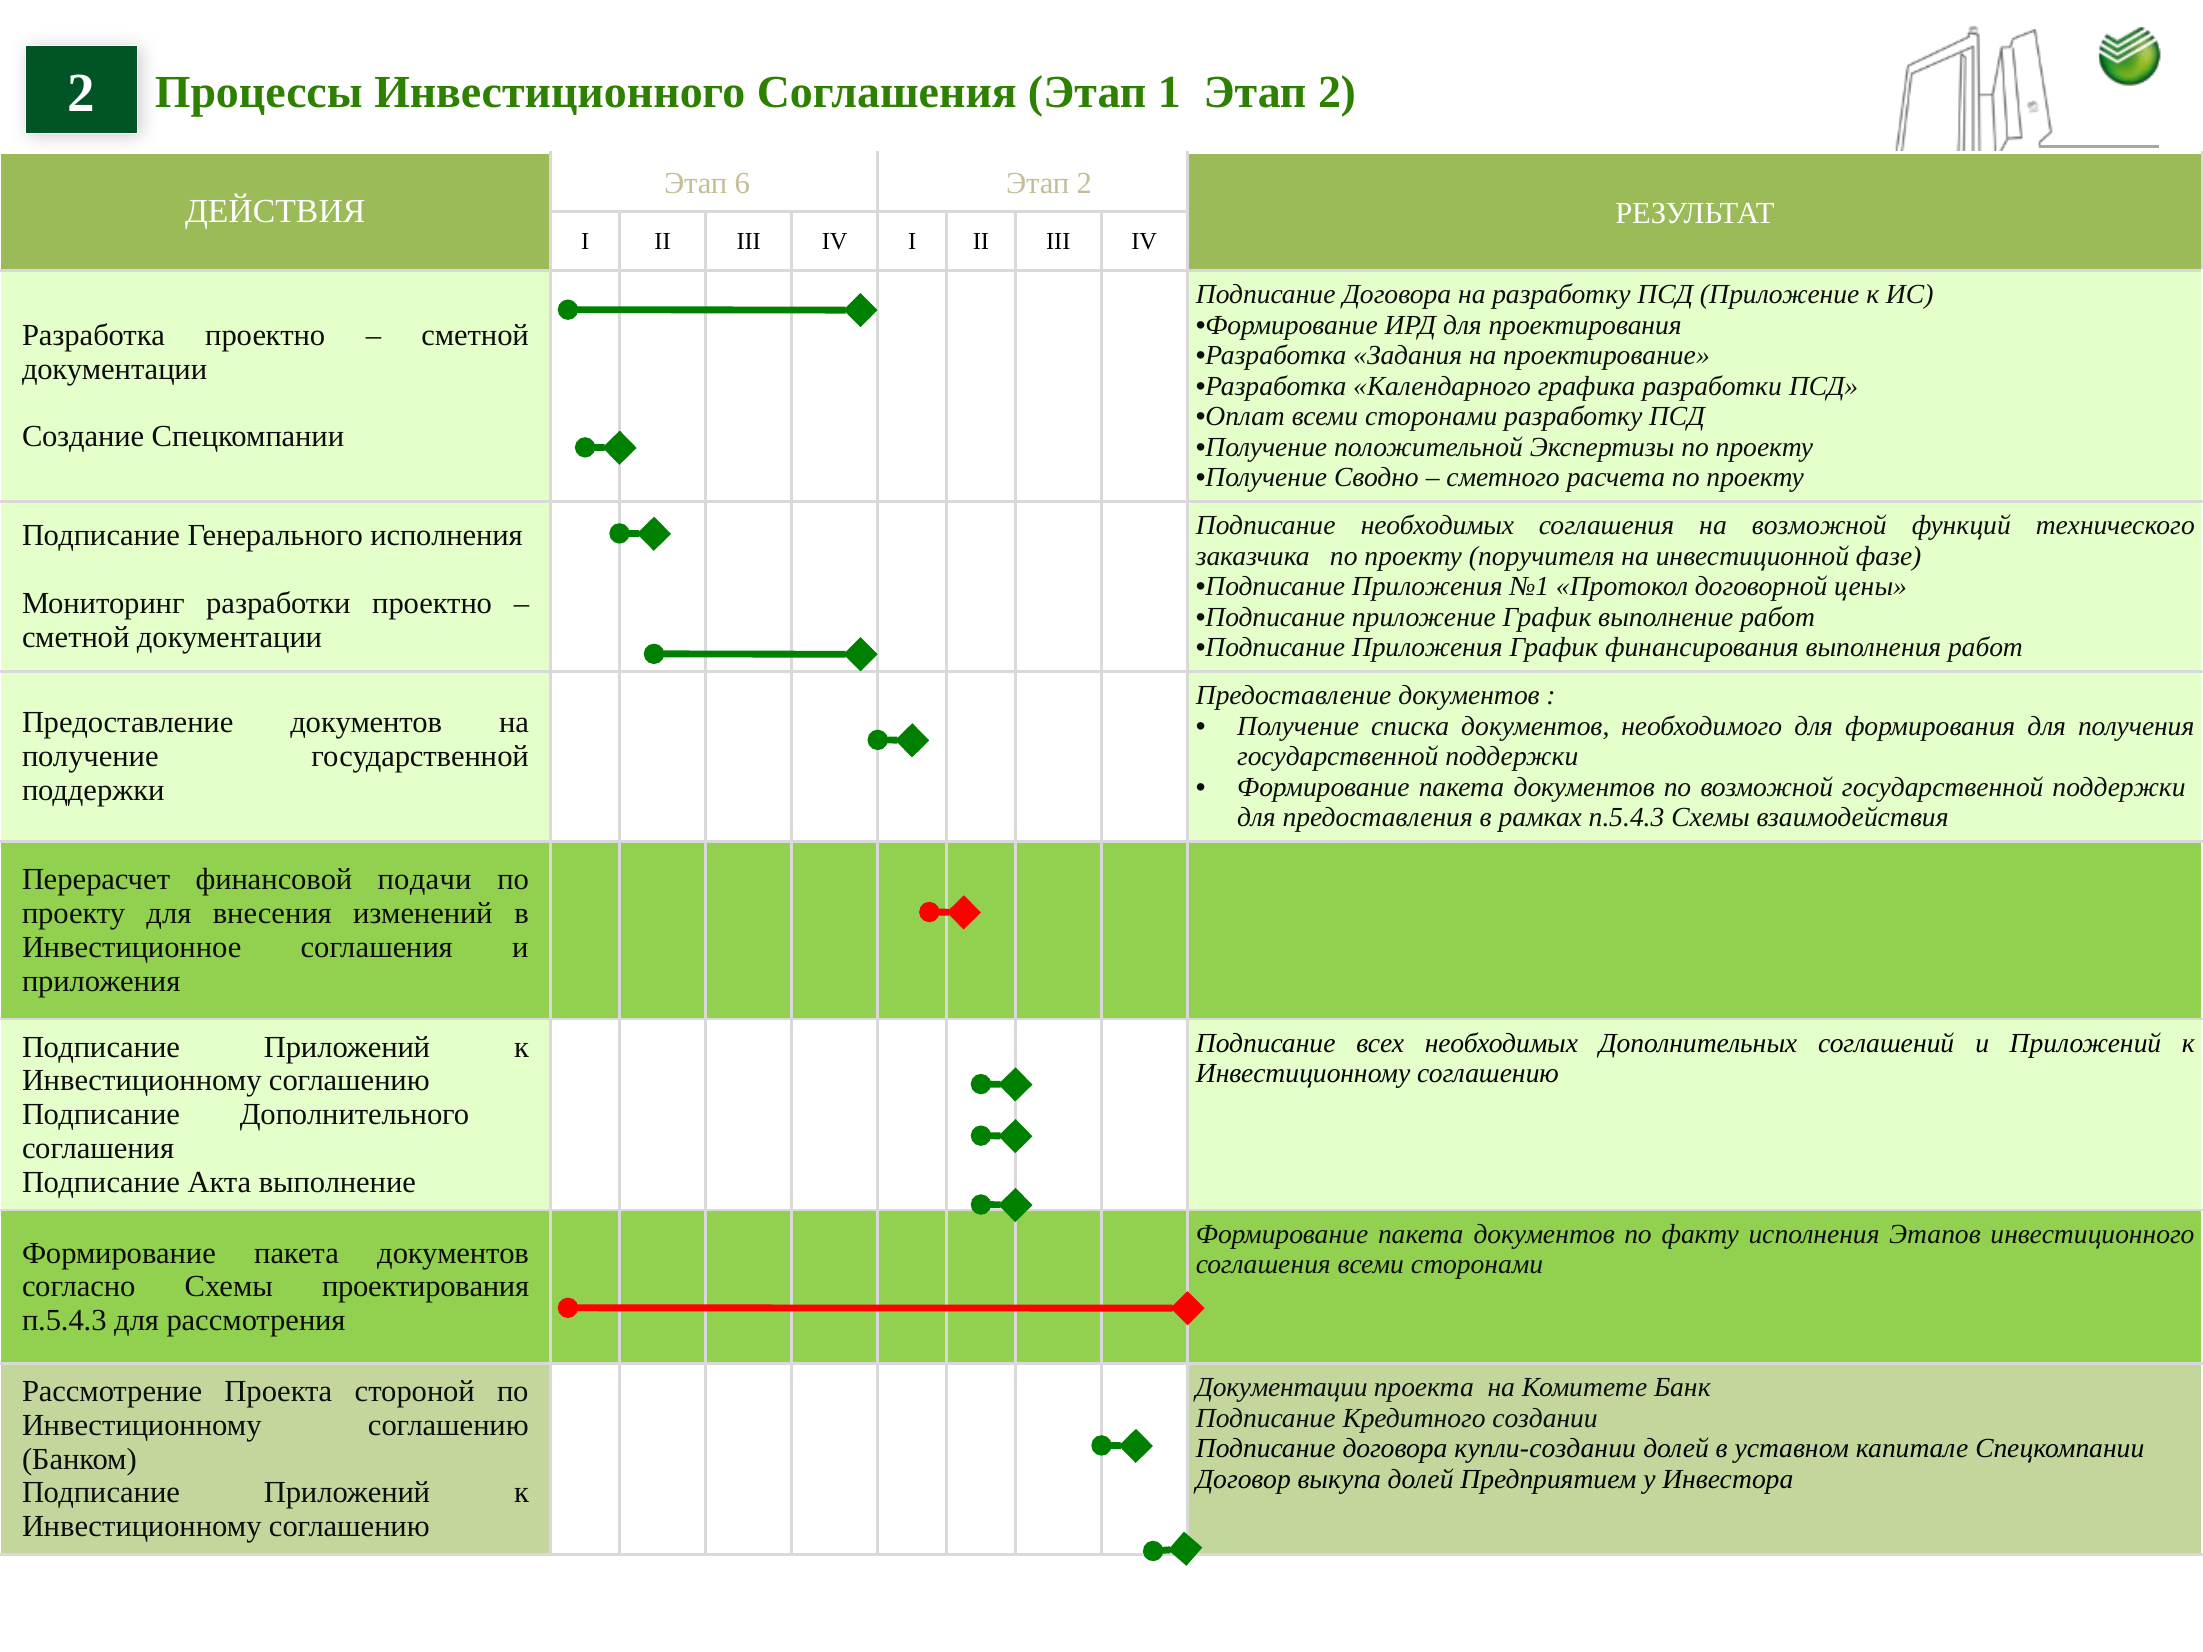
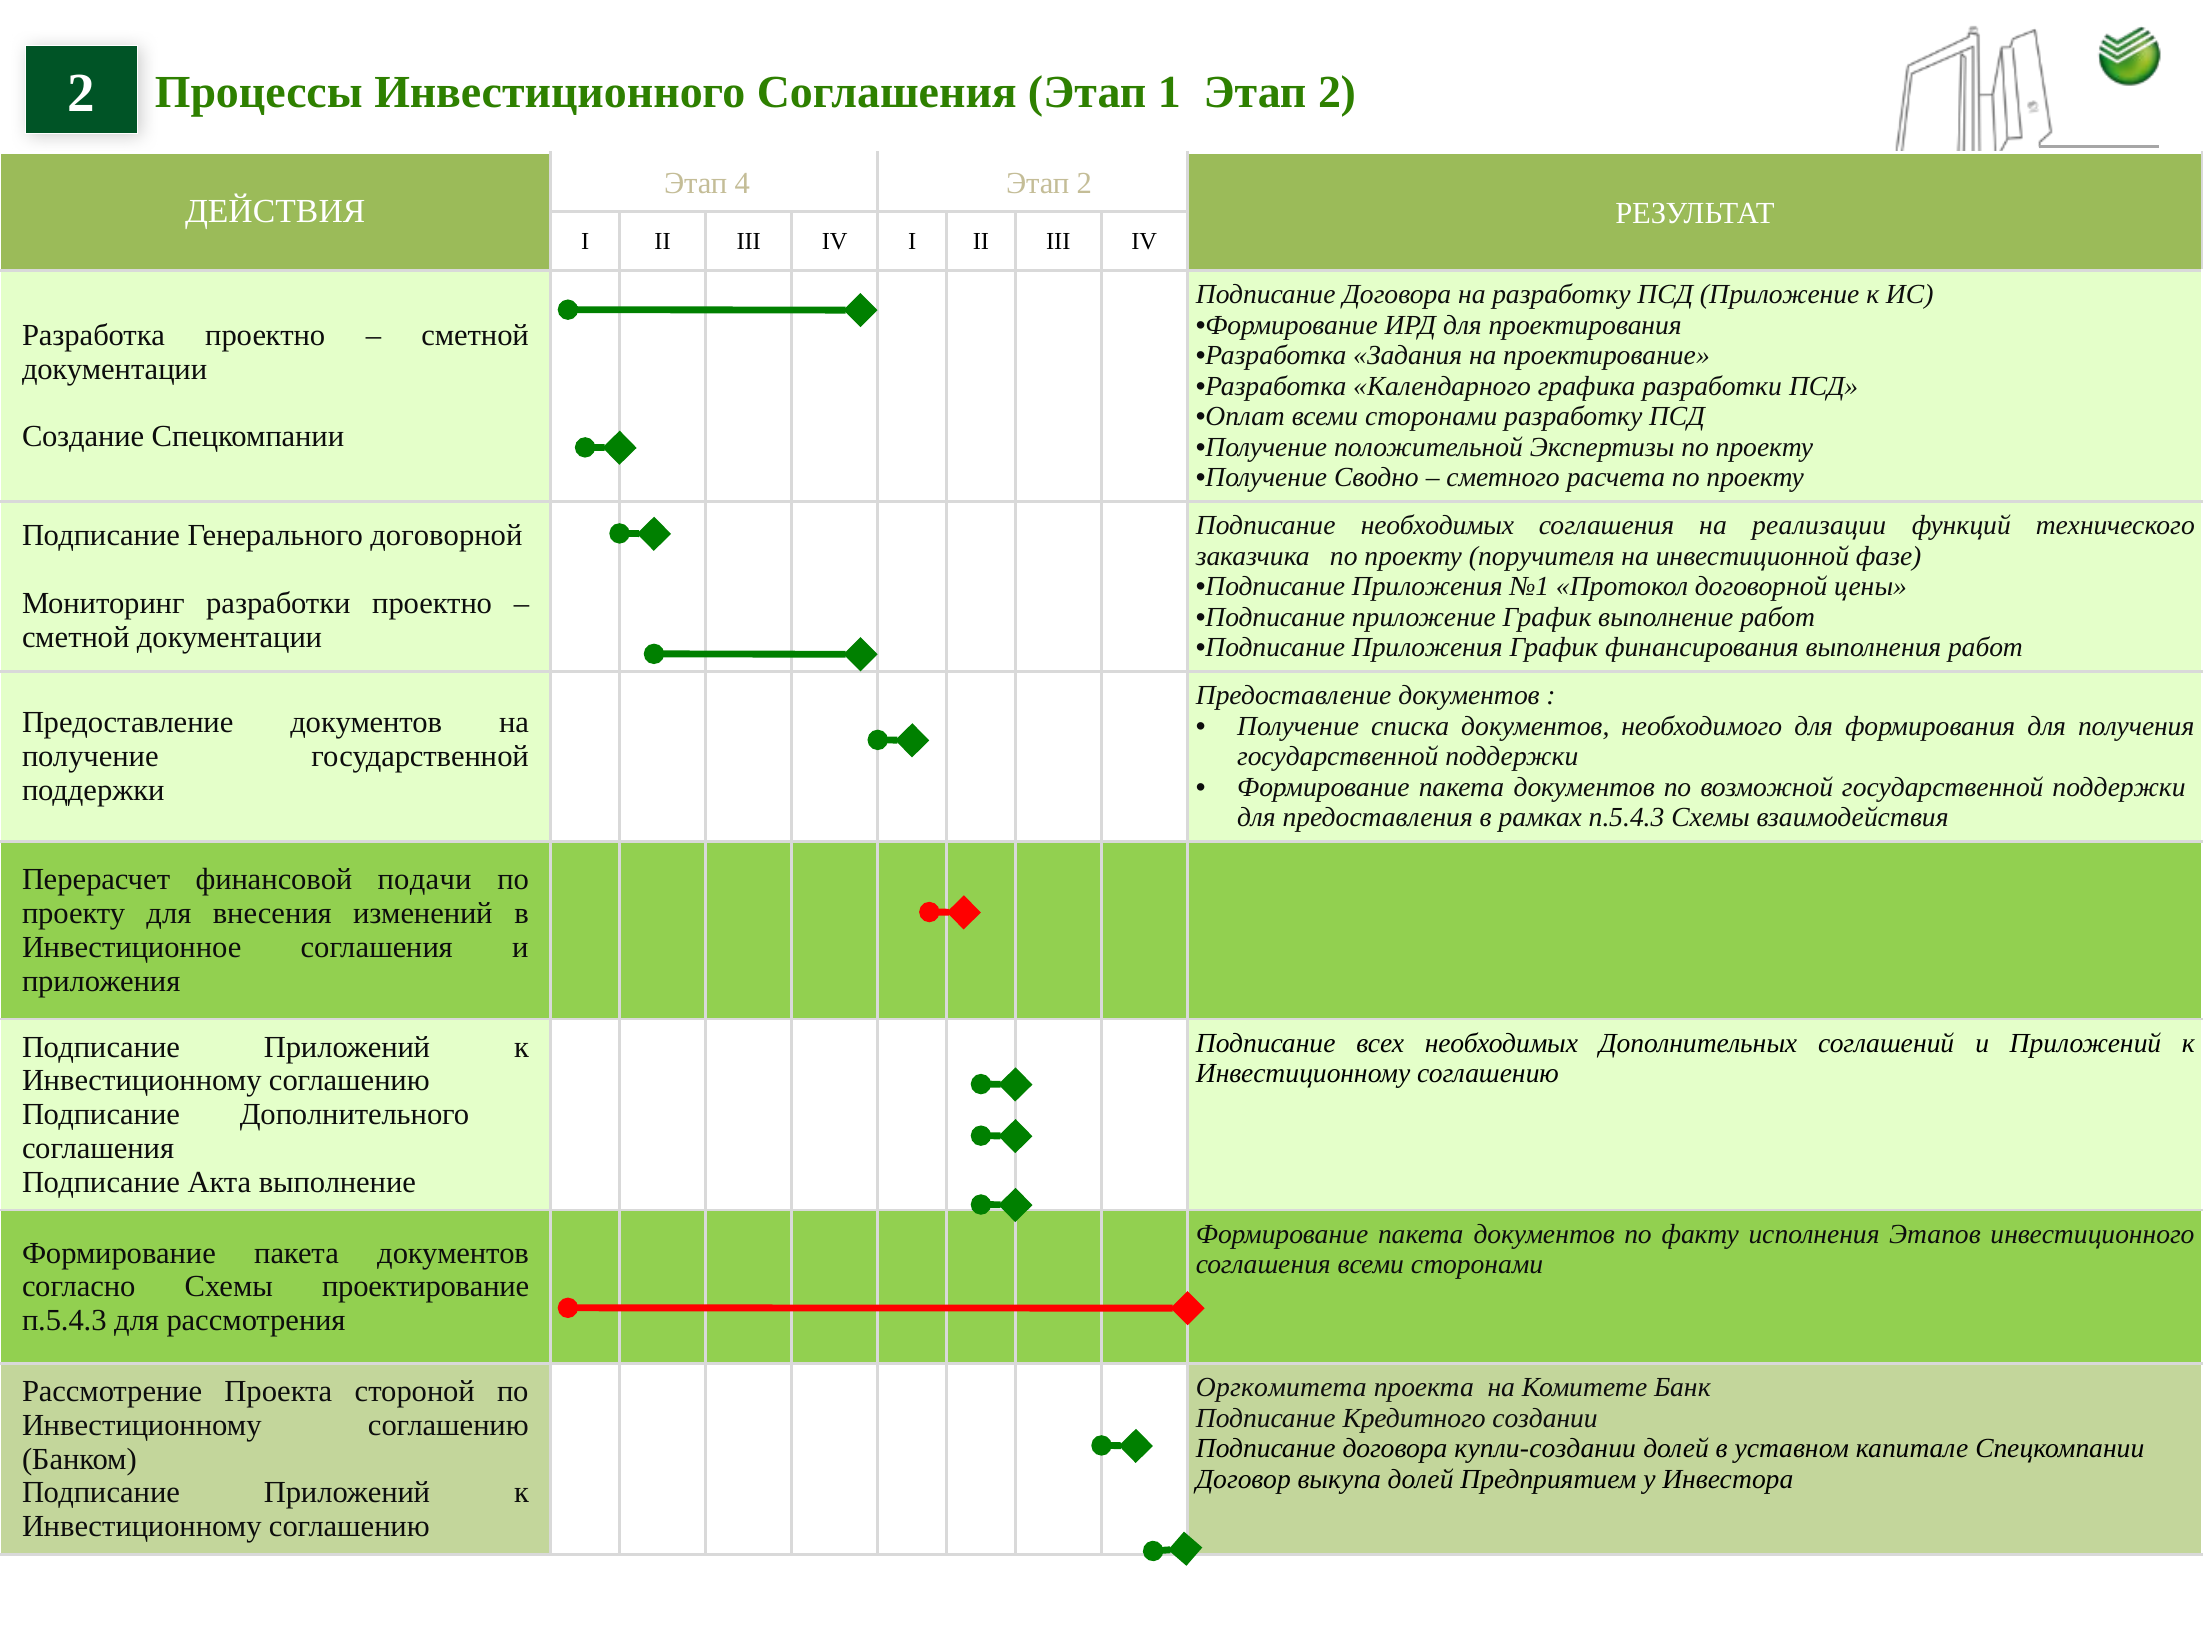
6: 6 -> 4 (742, 184)
на возможной: возможной -> реализации (1819, 526)
Генерального исполнения: исполнения -> договорной (446, 536)
Схемы проектирования: проектирования -> проектирование (426, 1287)
Документации: Документации -> Оргкомитета (1281, 1388)
